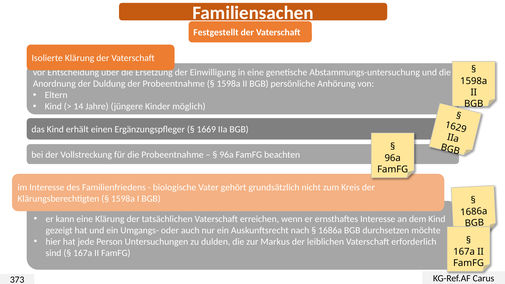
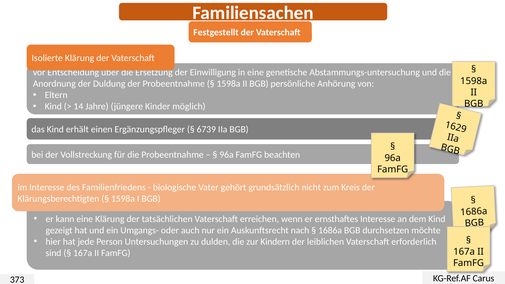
1669: 1669 -> 6739 (206, 130)
Markus: Markus -> Kindern (275, 242)
